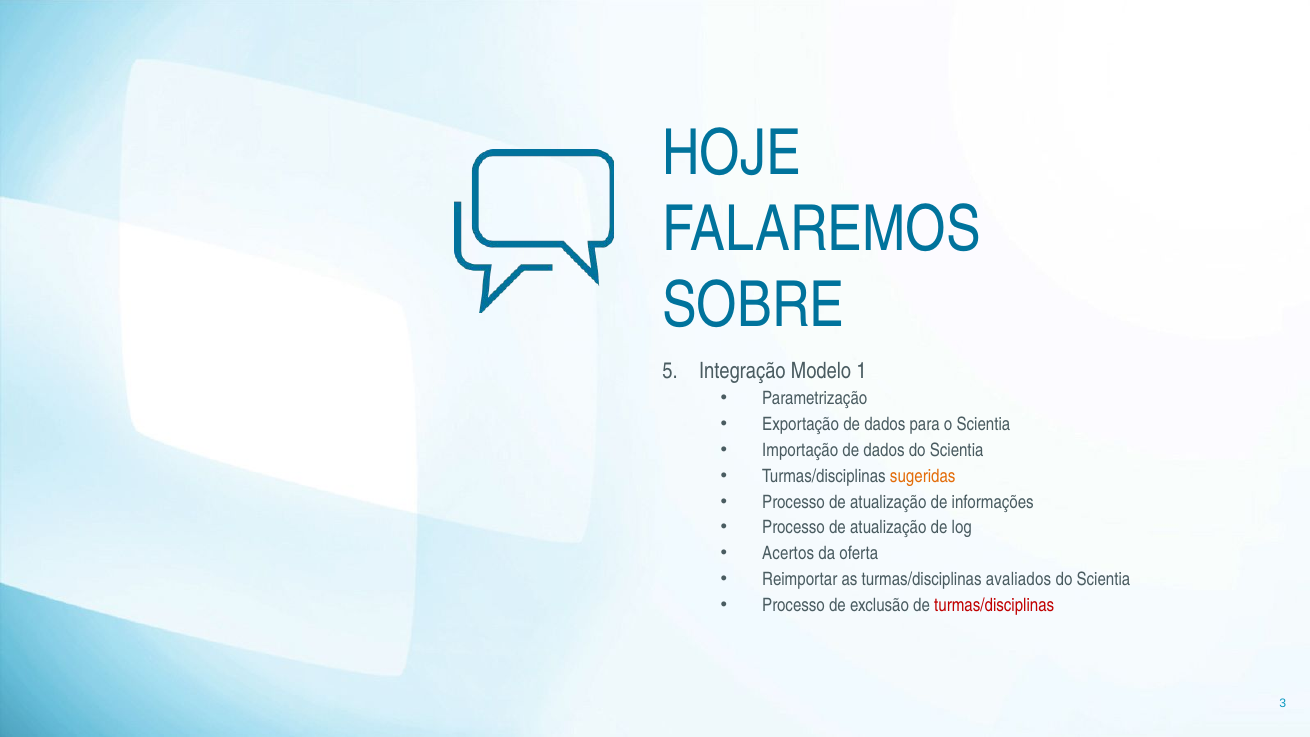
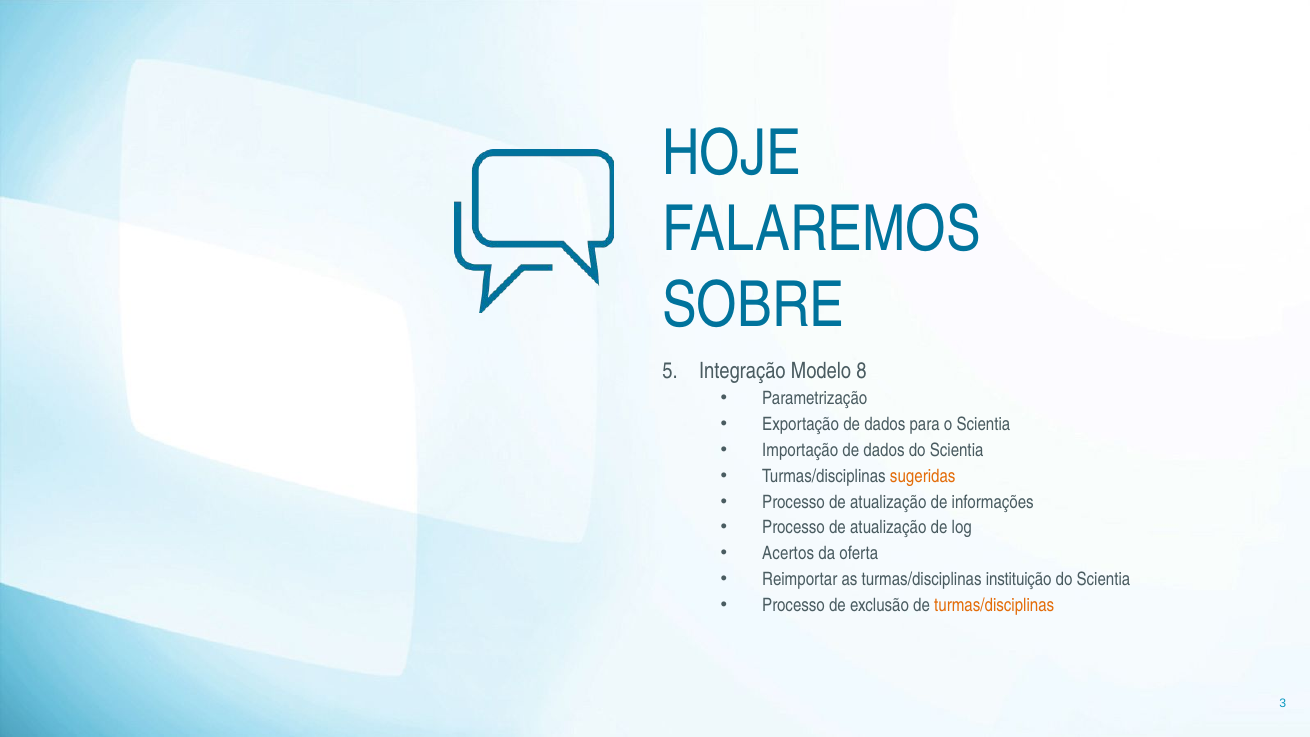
1: 1 -> 8 (861, 371)
avaliados: avaliados -> instituição (1019, 579)
turmas/disciplinas colour: red -> orange (994, 605)
